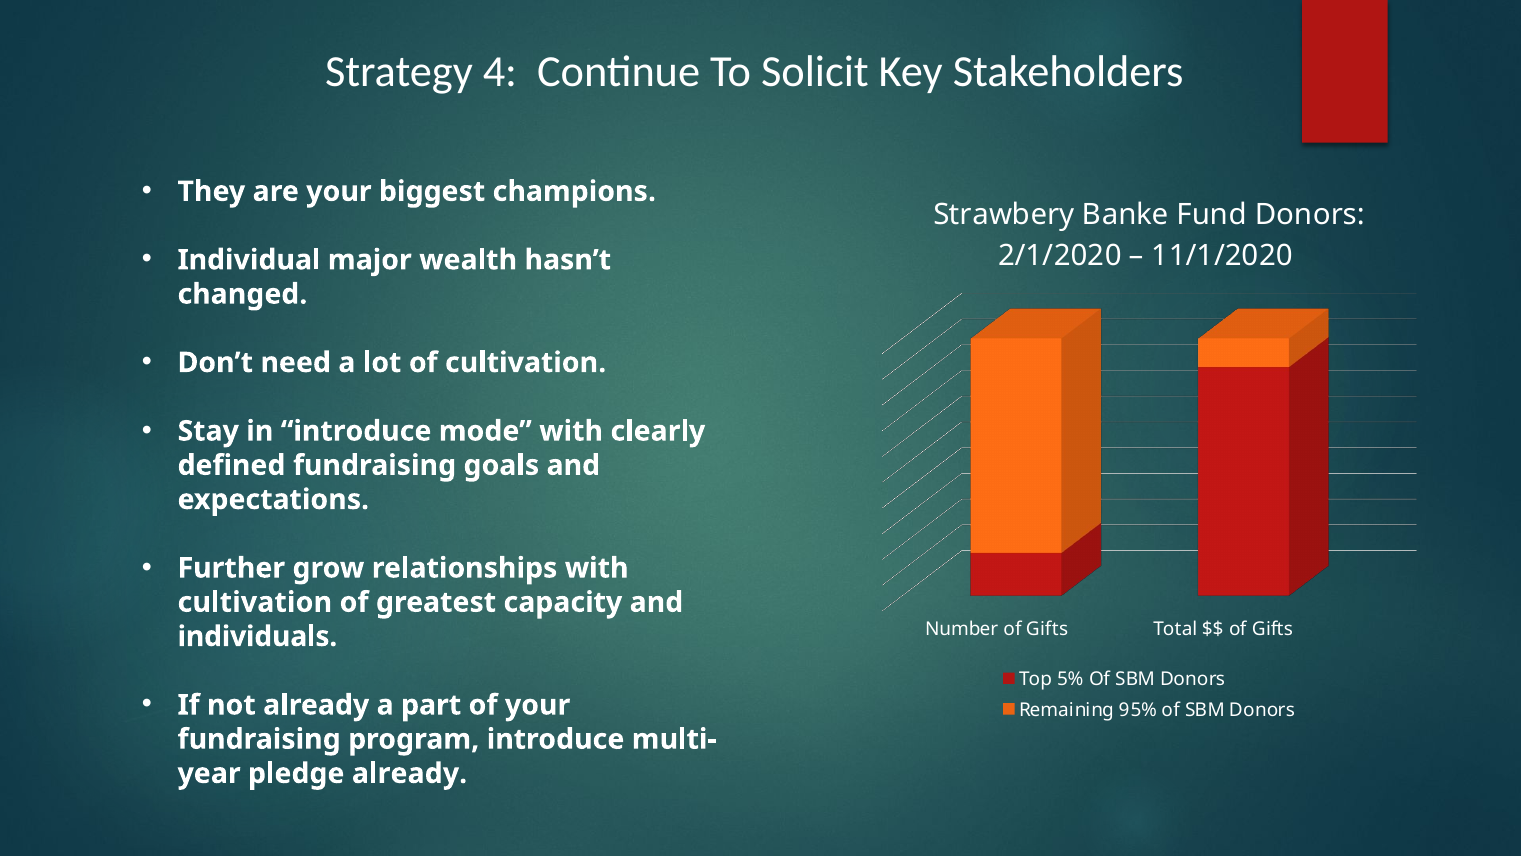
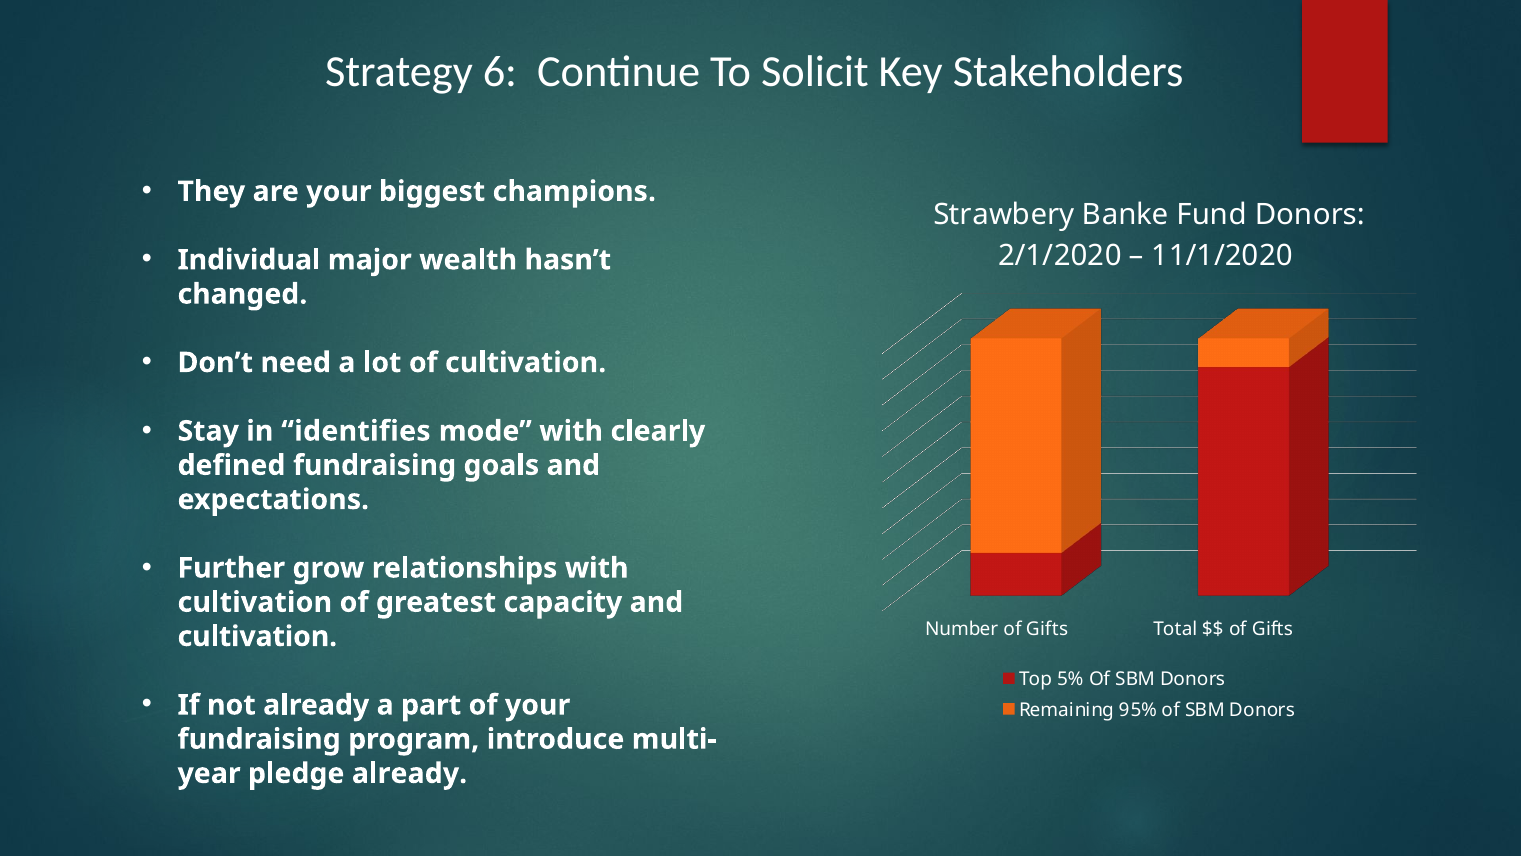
4: 4 -> 6 (500, 71)
in introduce: introduce -> identifies (356, 431)
individuals: individuals -> cultivation (257, 636)
